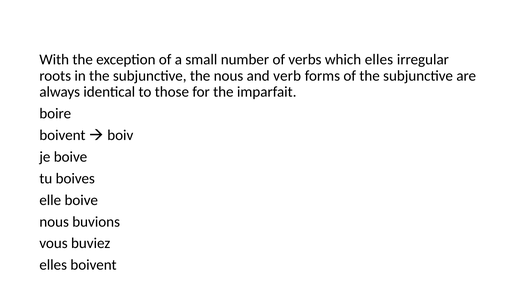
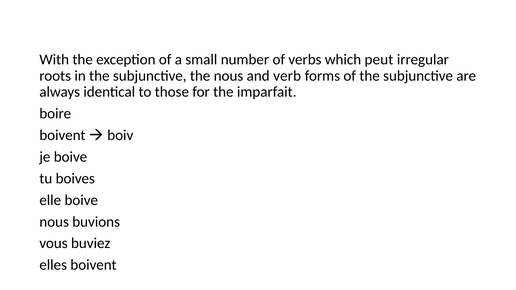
which elles: elles -> peut (379, 60)
